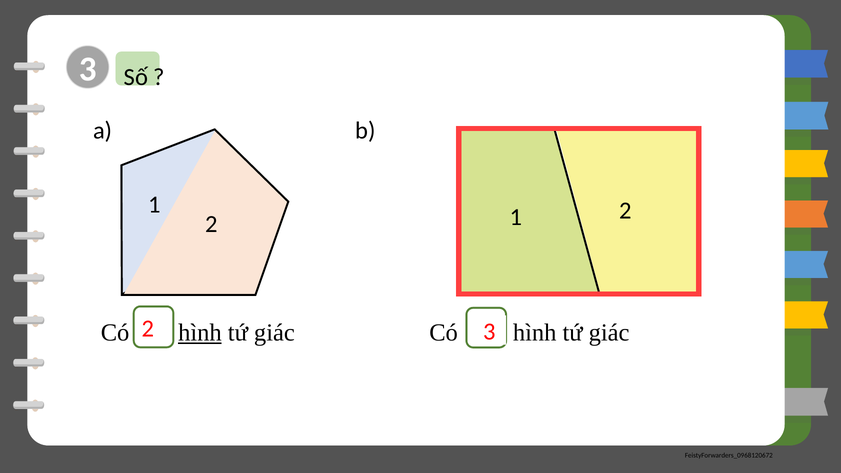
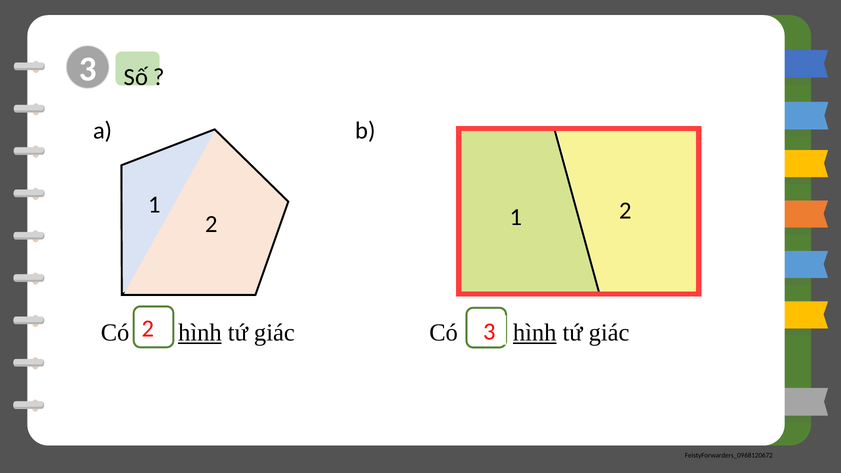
hình underline: none -> present (535, 333)
